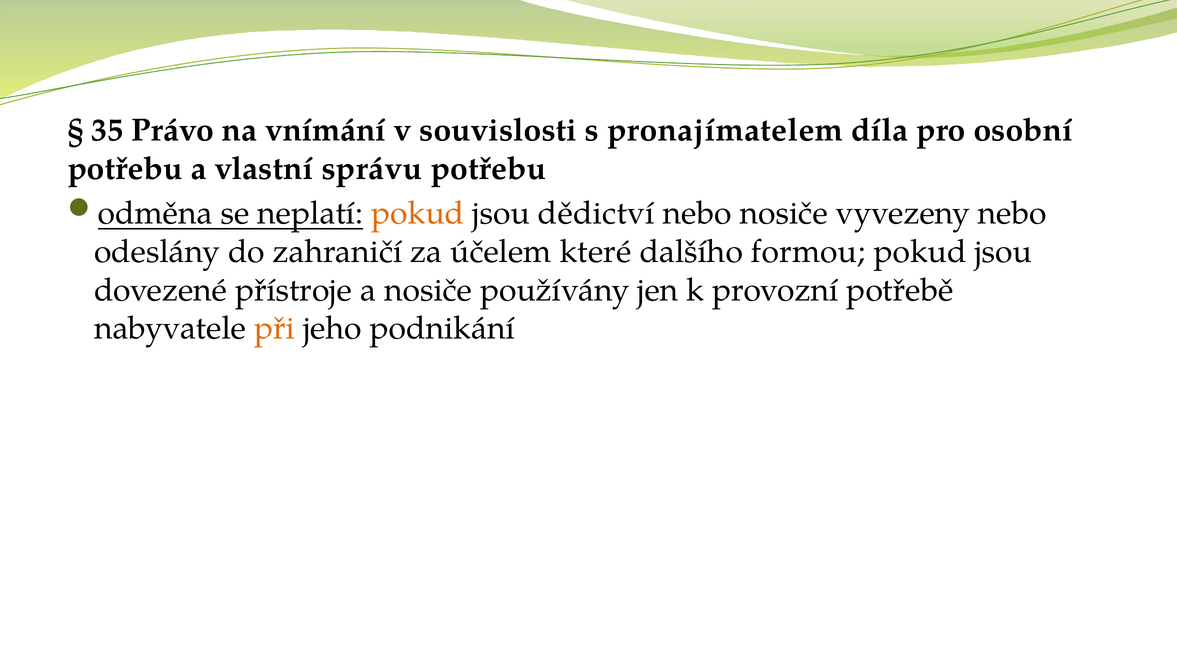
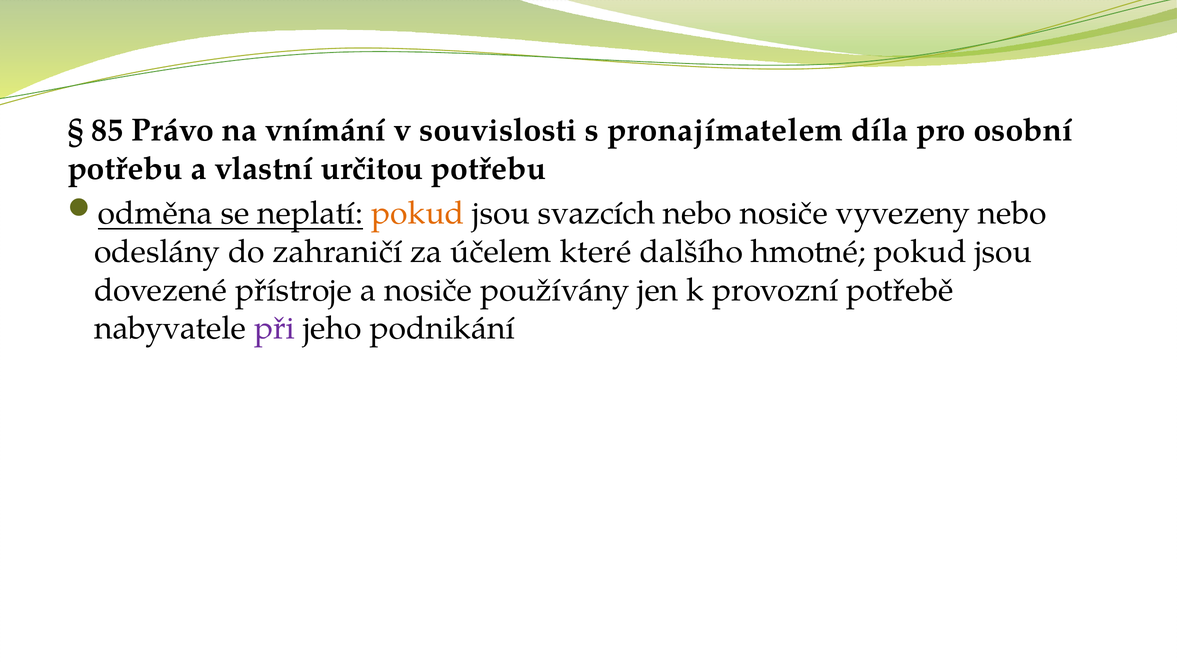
35: 35 -> 85 (107, 130)
správu: správu -> určitou (372, 169)
dědictví: dědictví -> svazcích (596, 213)
formou: formou -> hmotné (808, 252)
při colour: orange -> purple (275, 328)
